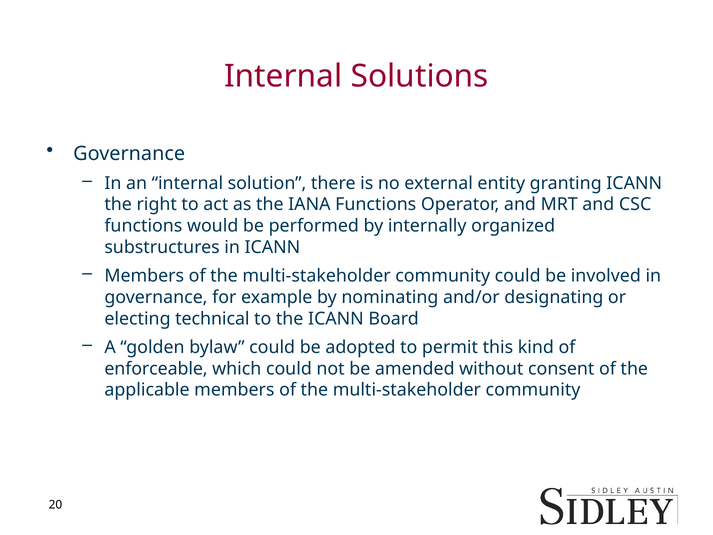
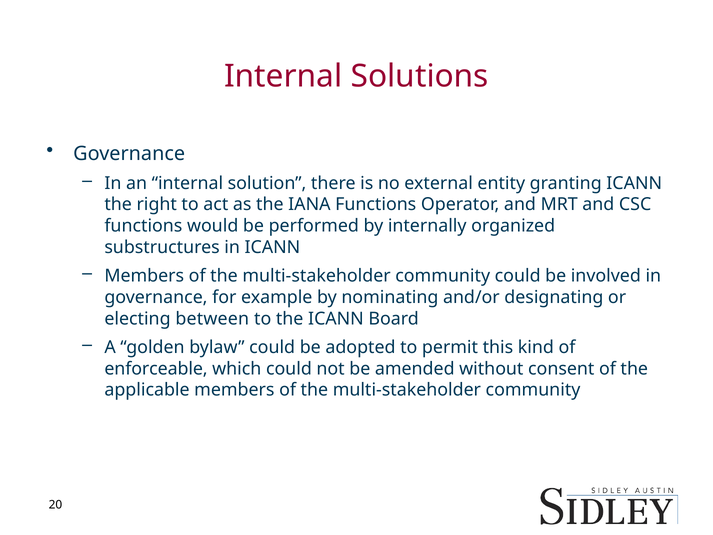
technical: technical -> between (212, 319)
